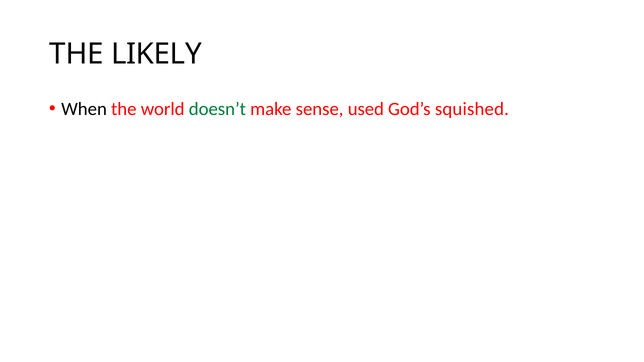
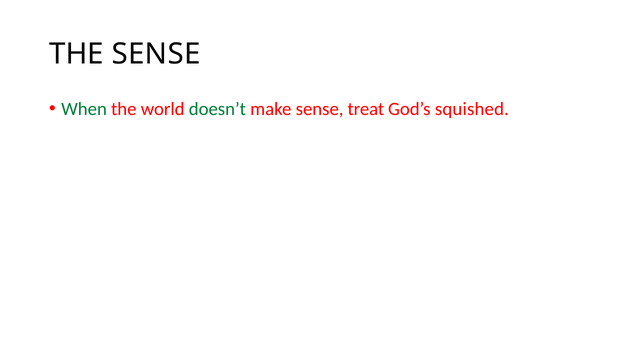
THE LIKELY: LIKELY -> SENSE (156, 54)
When colour: black -> green (84, 109)
used: used -> treat (366, 109)
